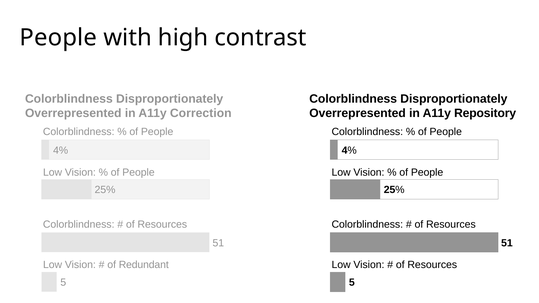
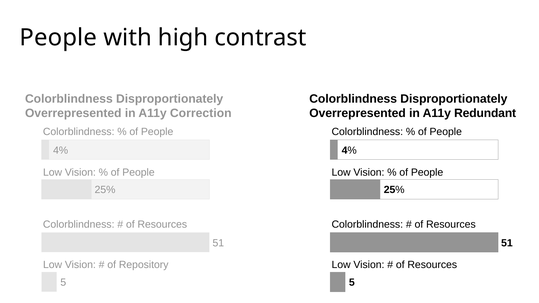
Repository: Repository -> Redundant (485, 113)
Redundant: Redundant -> Repository (144, 265)
